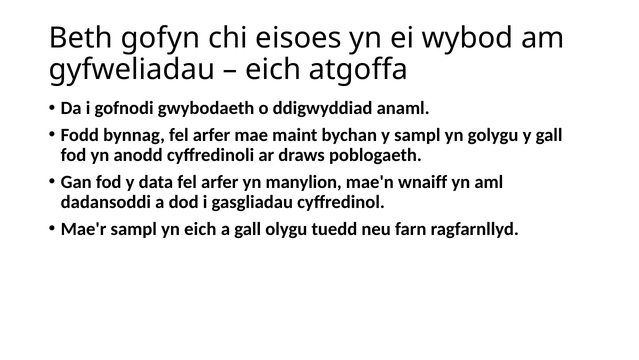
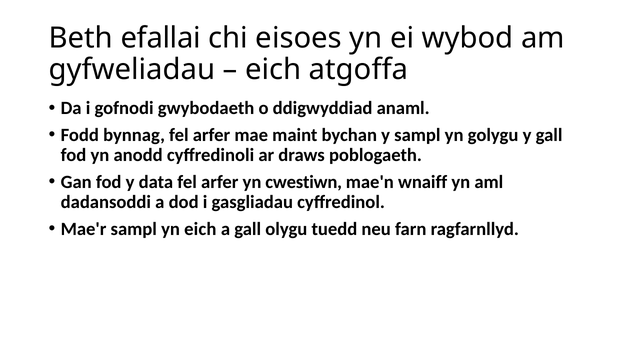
gofyn: gofyn -> efallai (161, 38)
manylion: manylion -> cwestiwn (304, 182)
